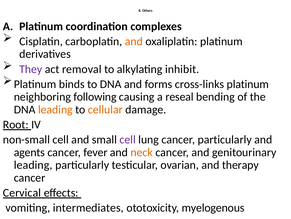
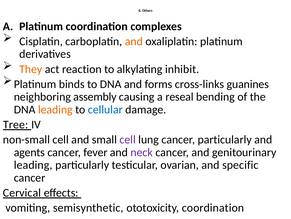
They colour: purple -> orange (31, 69)
removal: removal -> reaction (82, 69)
cross-links platinum: platinum -> guanines (248, 84)
following: following -> assembly (95, 97)
cellular colour: orange -> blue (105, 109)
Root: Root -> Tree (16, 124)
neck colour: orange -> purple (142, 152)
therapy: therapy -> specific (240, 165)
intermediates: intermediates -> semisynthetic (88, 207)
ototoxicity myelogenous: myelogenous -> coordination (213, 207)
